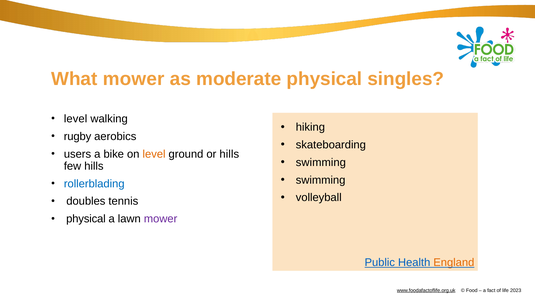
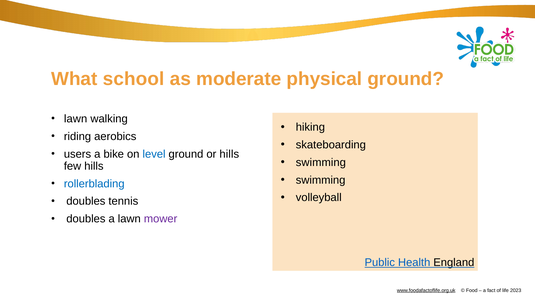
What mower: mower -> school (134, 79)
physical singles: singles -> ground (406, 79)
level: level -> lawn (76, 119)
rugby: rugby -> riding (77, 136)
level colour: orange -> blue (154, 154)
physical: physical -> doubles (86, 219)
England colour: orange -> black (454, 263)
